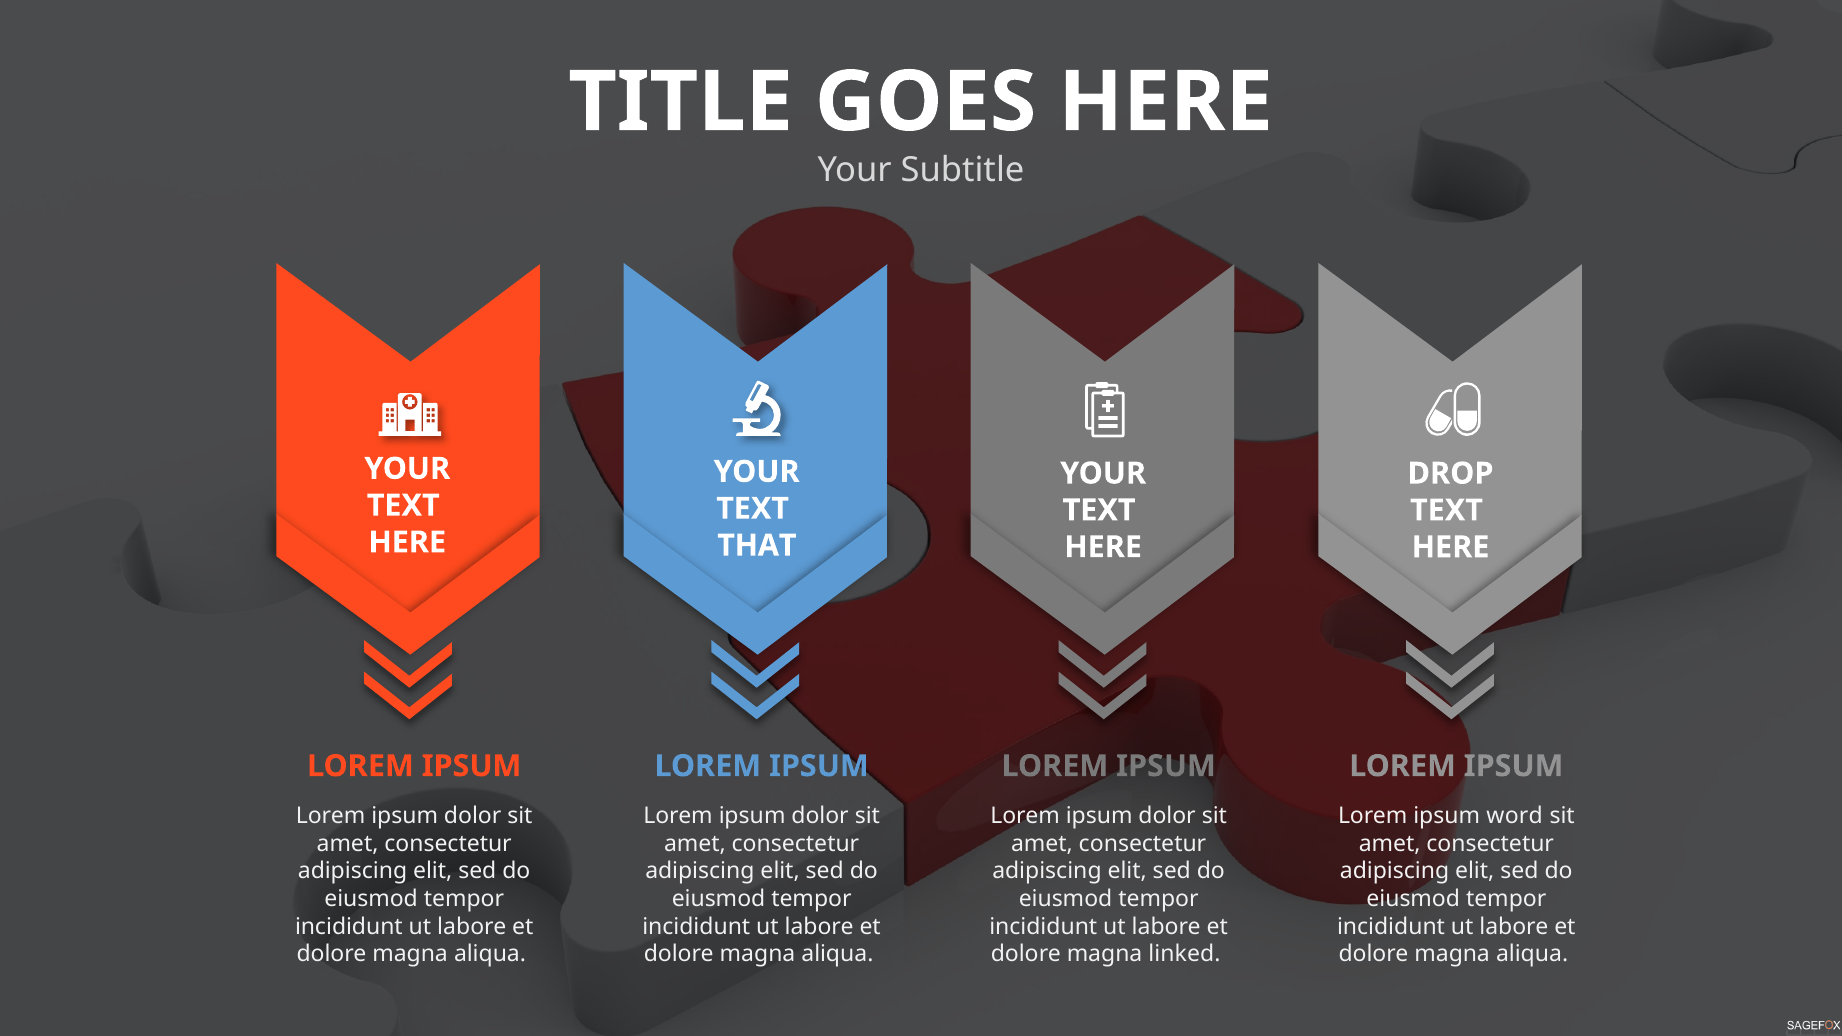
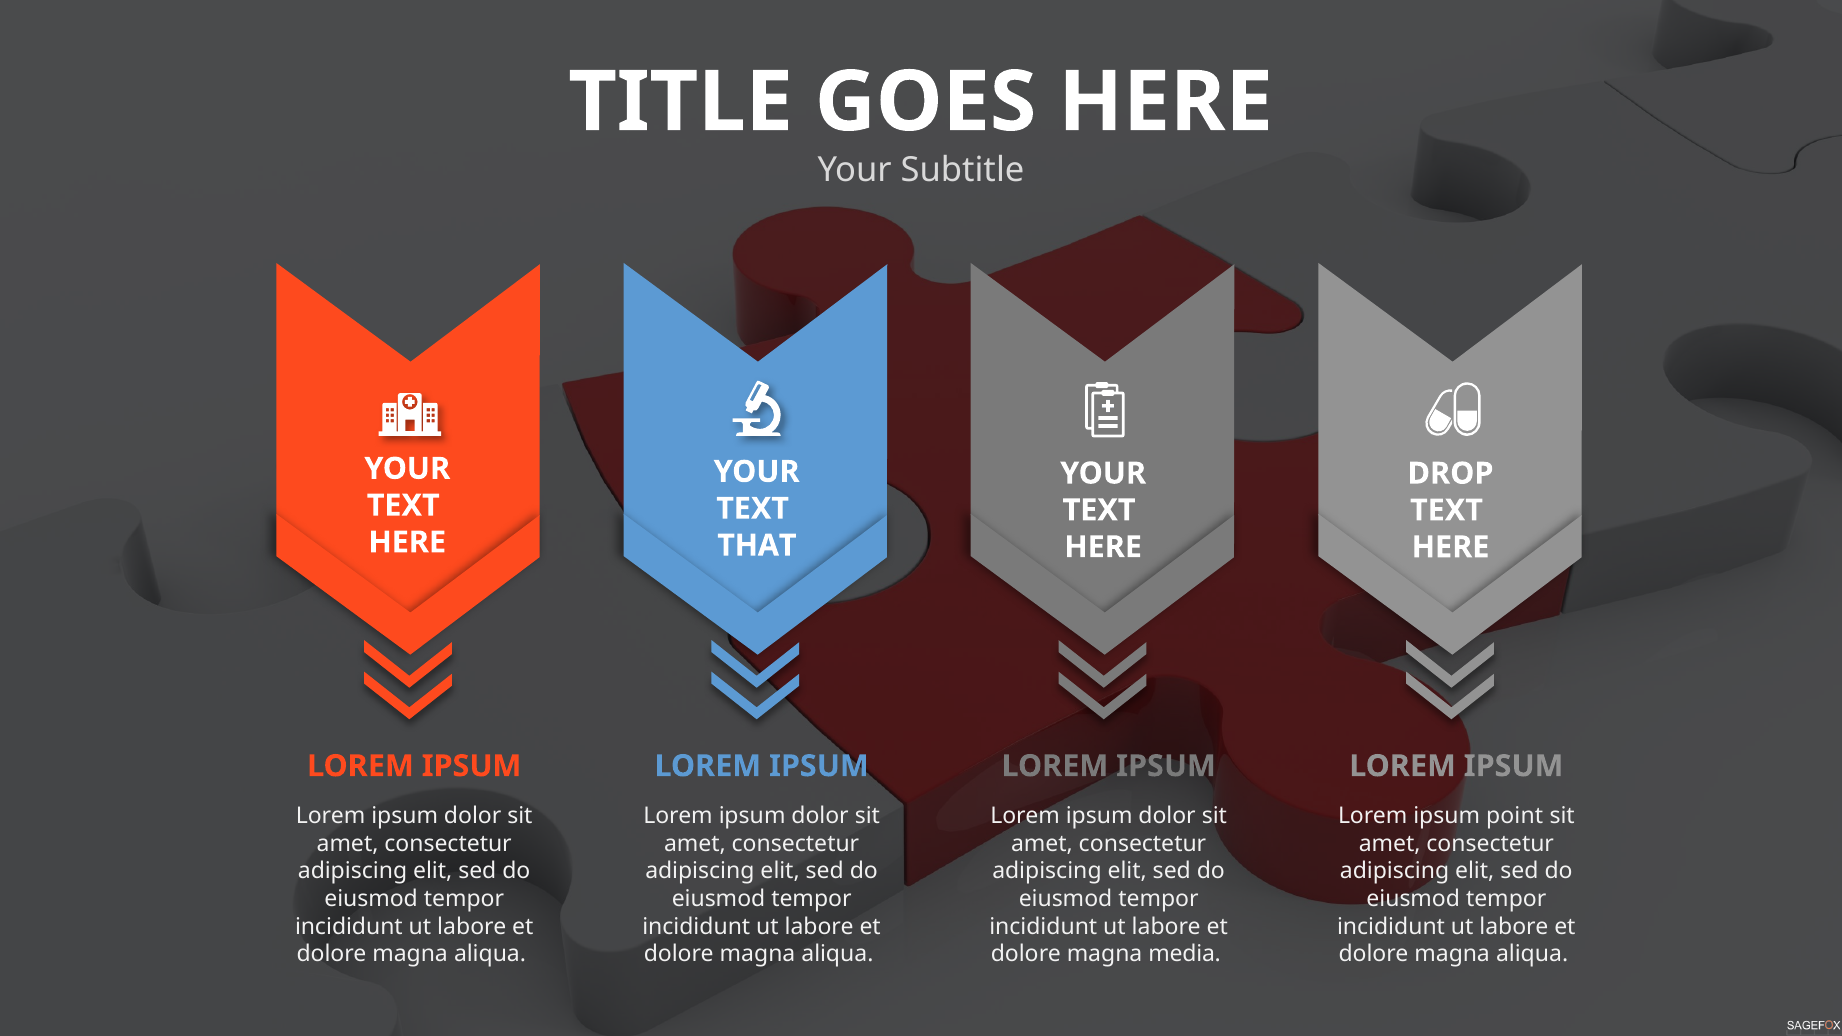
word: word -> point (1515, 816)
linked: linked -> media (1185, 954)
